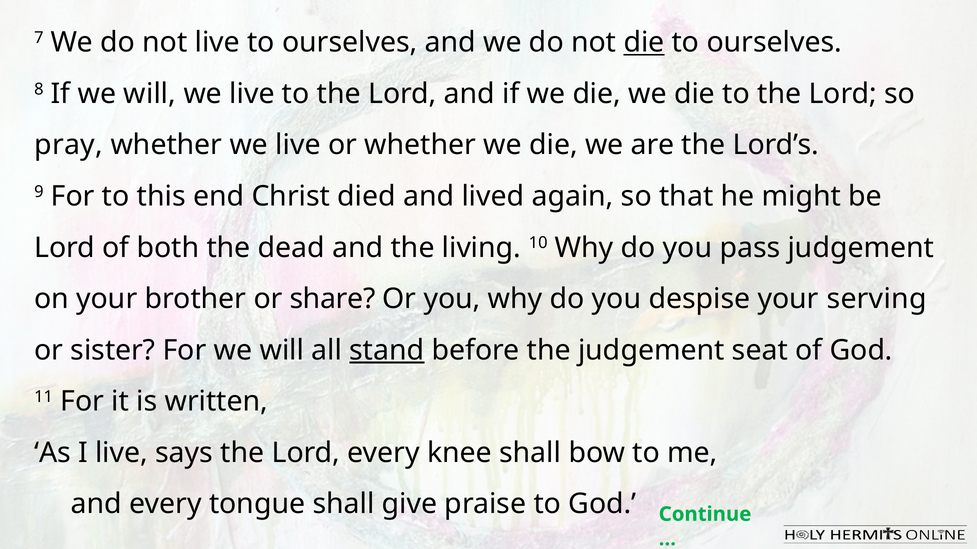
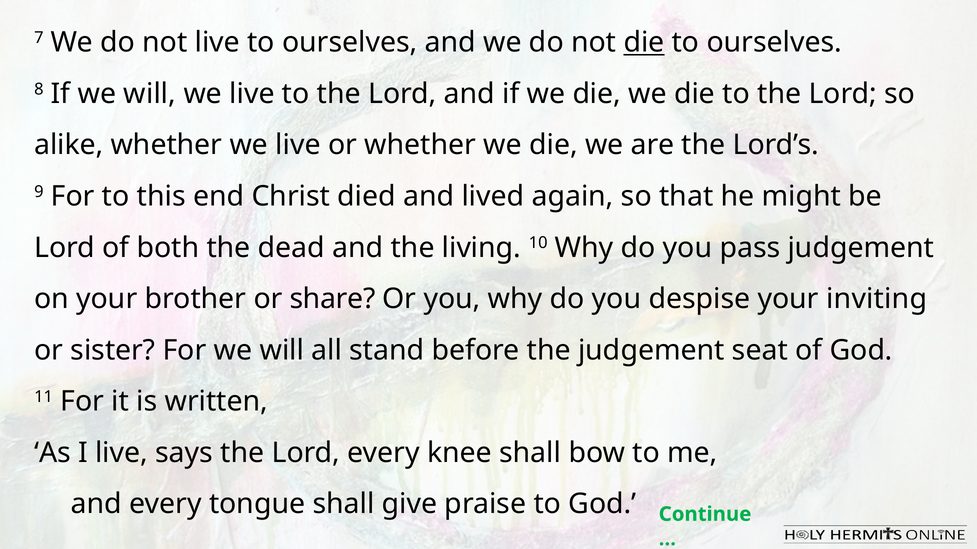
pray: pray -> alike (69, 145)
serving: serving -> inviting (877, 299)
stand underline: present -> none (387, 351)
